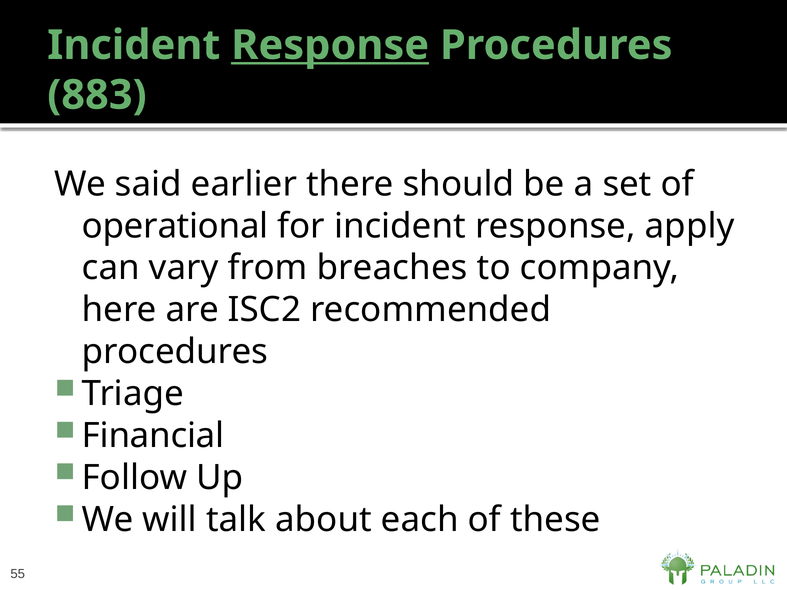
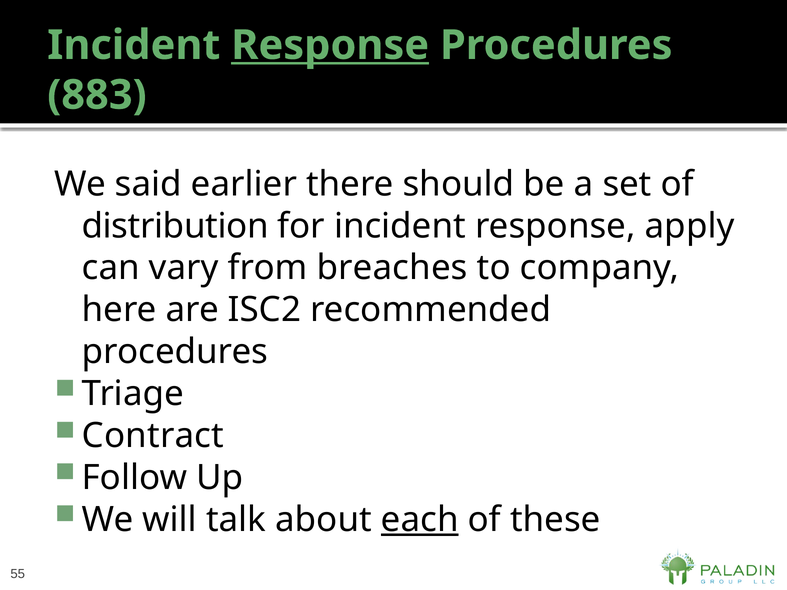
operational: operational -> distribution (175, 226)
Financial: Financial -> Contract (153, 436)
each underline: none -> present (420, 520)
